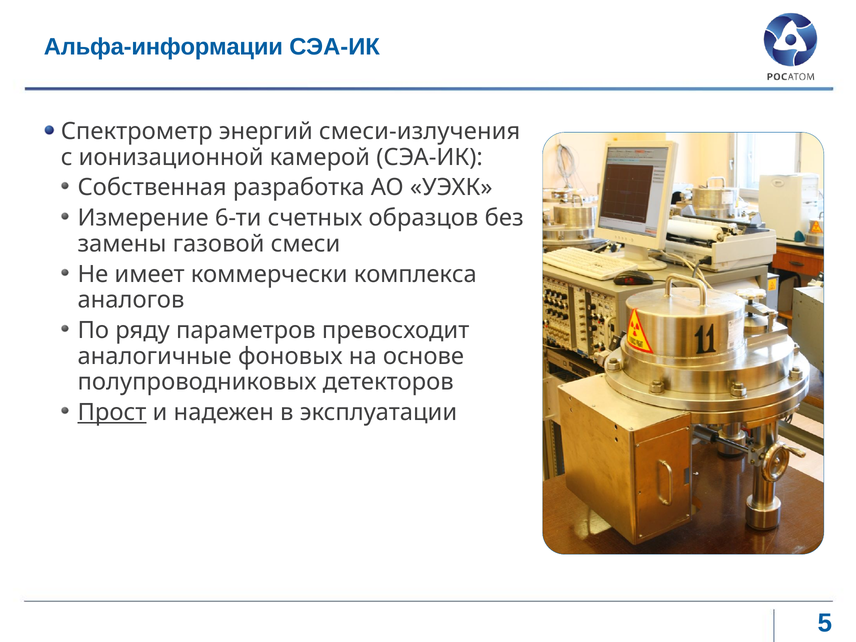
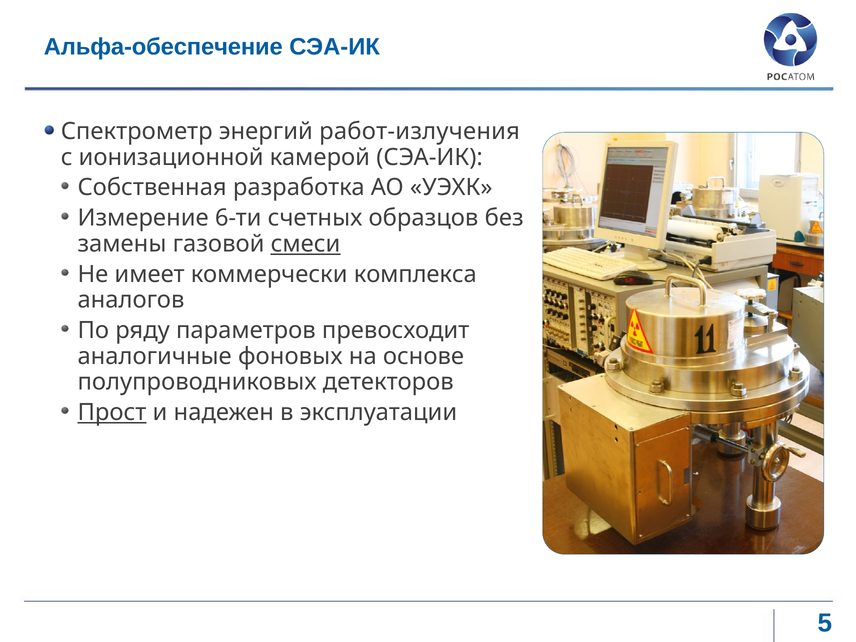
Альфа-информации: Альфа-информации -> Альфа-обеспечение (163, 47)
смеси-излучения: смеси-излучения -> работ-излучения (420, 131)
смеси underline: none -> present (306, 244)
